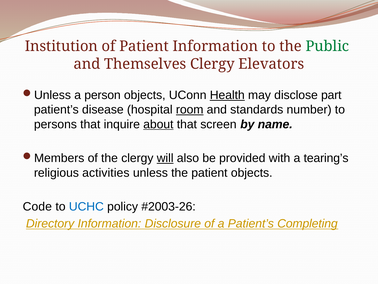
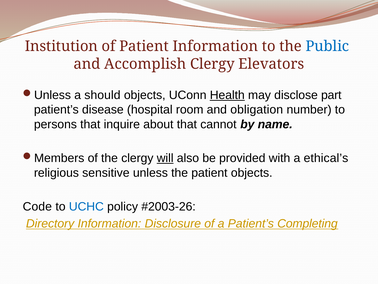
Public colour: green -> blue (327, 46)
Themselves: Themselves -> Accomplish (145, 64)
person: person -> should (102, 95)
room underline: present -> none (190, 110)
standards: standards -> obligation (257, 110)
about underline: present -> none (158, 124)
screen: screen -> cannot (218, 124)
tearing’s: tearing’s -> ethical’s (326, 158)
activities: activities -> sensitive (106, 172)
